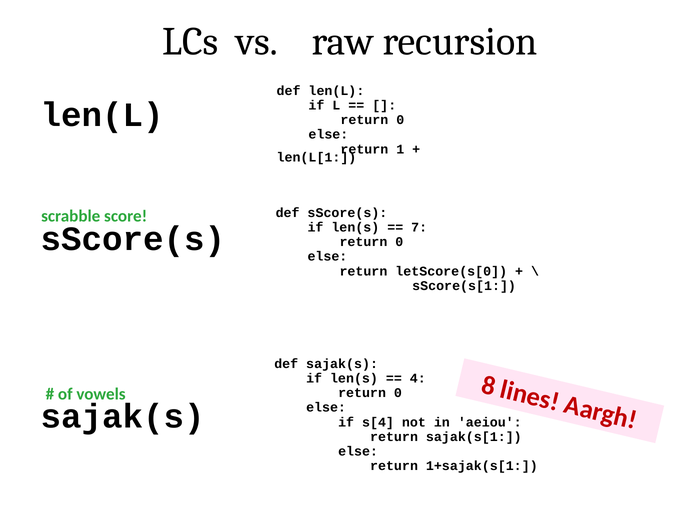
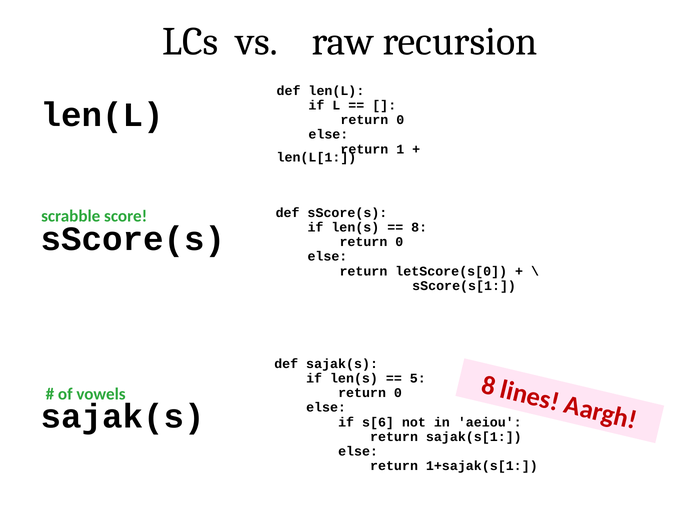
7: 7 -> 8 (419, 227)
4: 4 -> 5 (418, 379)
s[4: s[4 -> s[6 (378, 422)
